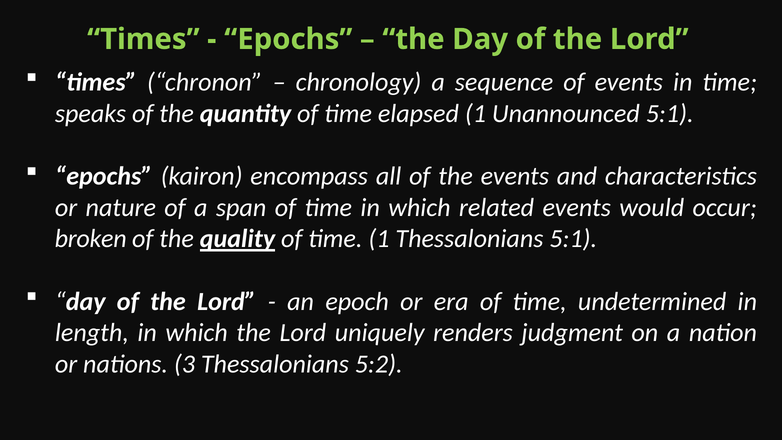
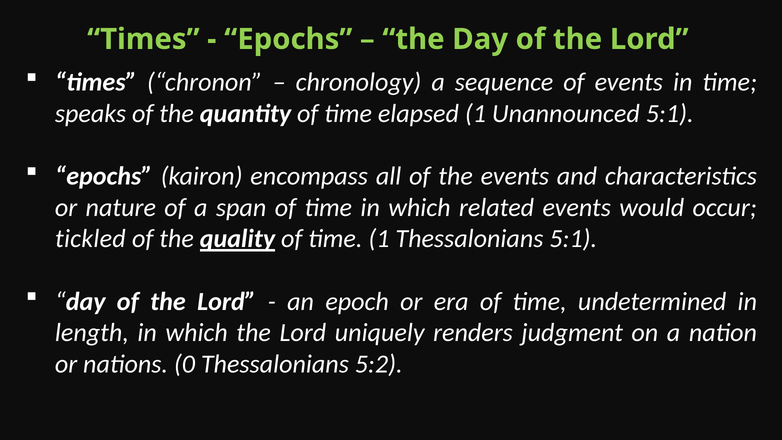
broken: broken -> tickled (90, 239)
3: 3 -> 0 (184, 364)
